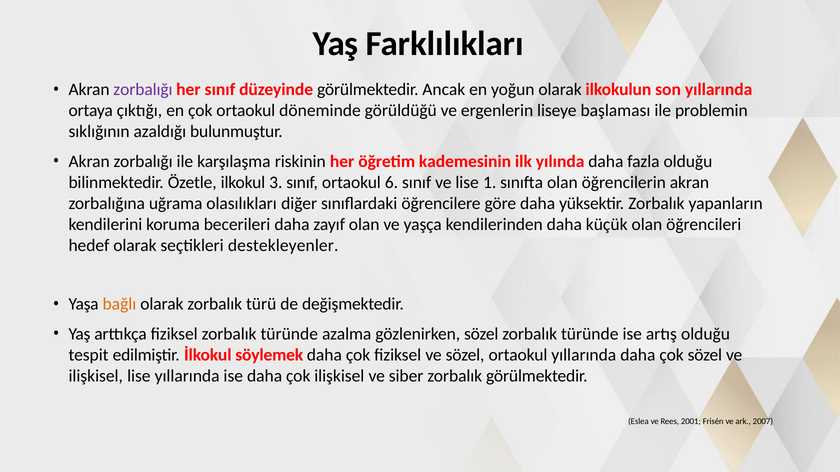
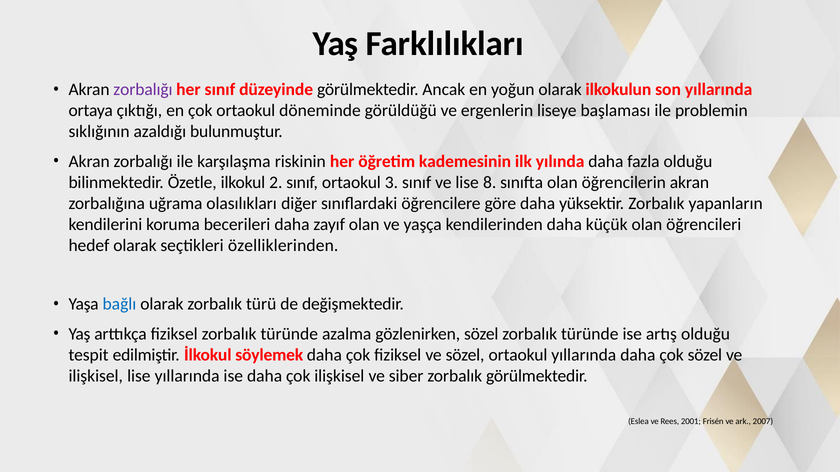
3: 3 -> 2 (276, 183)
6: 6 -> 3 (391, 183)
1: 1 -> 8 (490, 183)
destekleyenler: destekleyenler -> özelliklerinden (283, 246)
bağlı colour: orange -> blue (119, 304)
